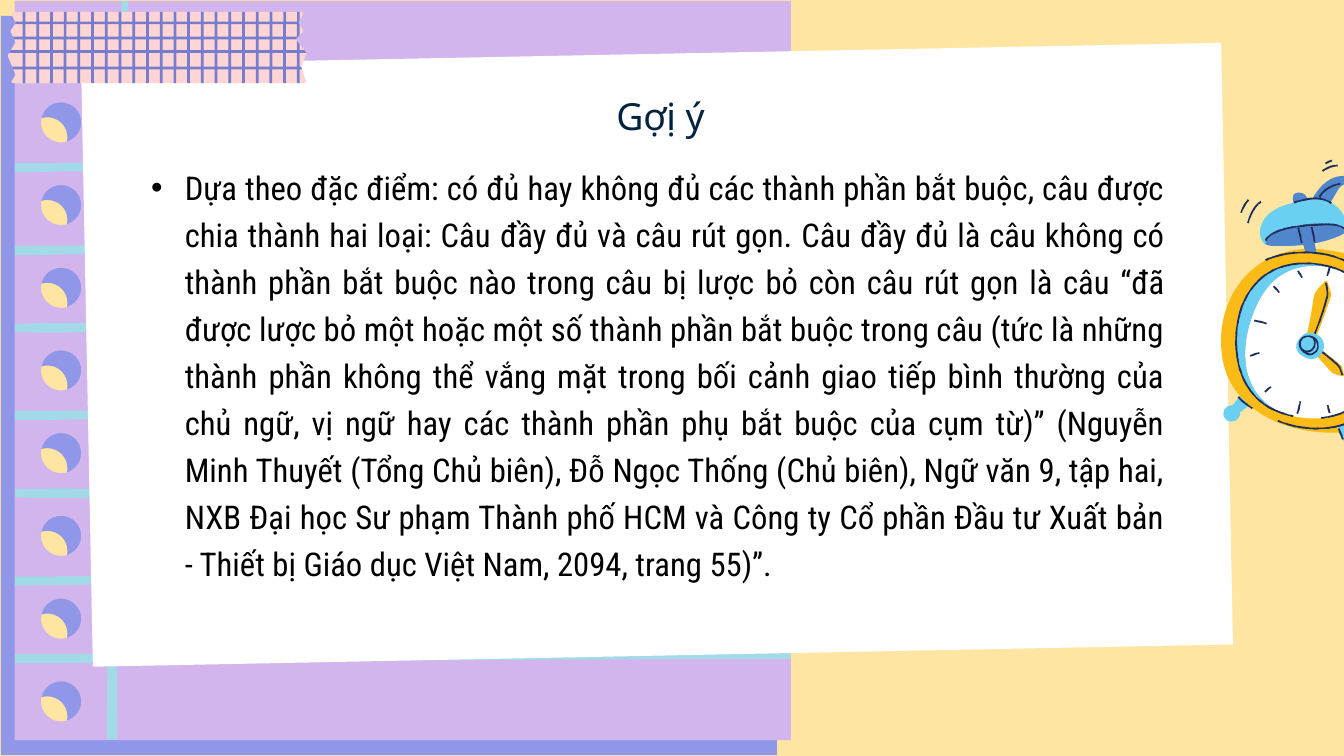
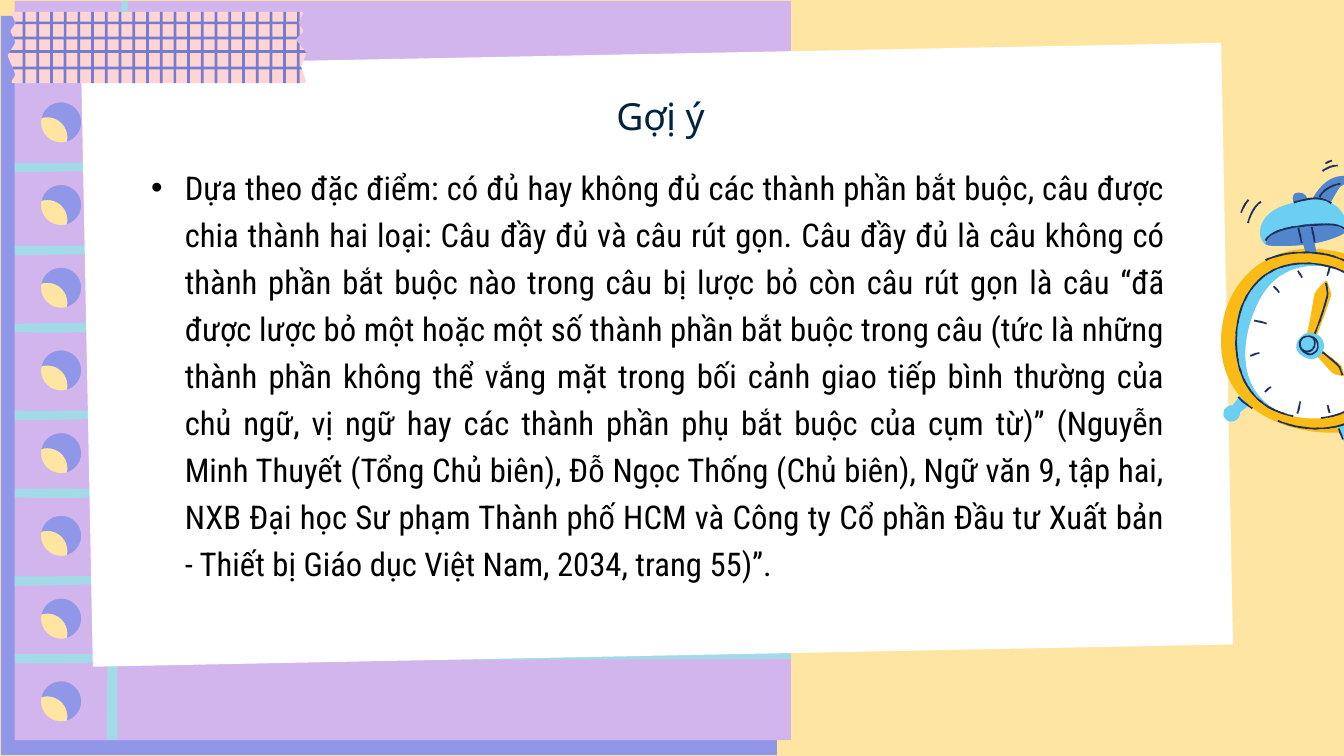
2094: 2094 -> 2034 (593, 566)
